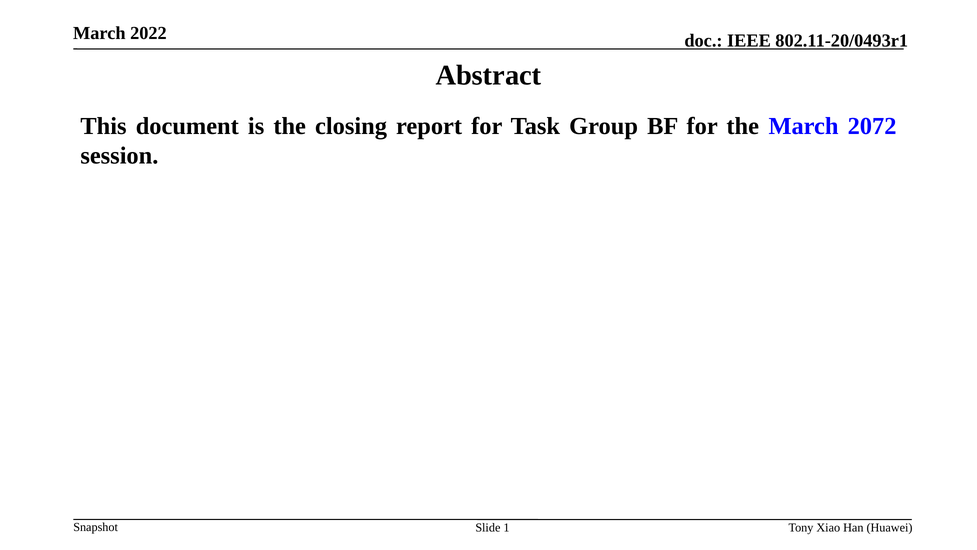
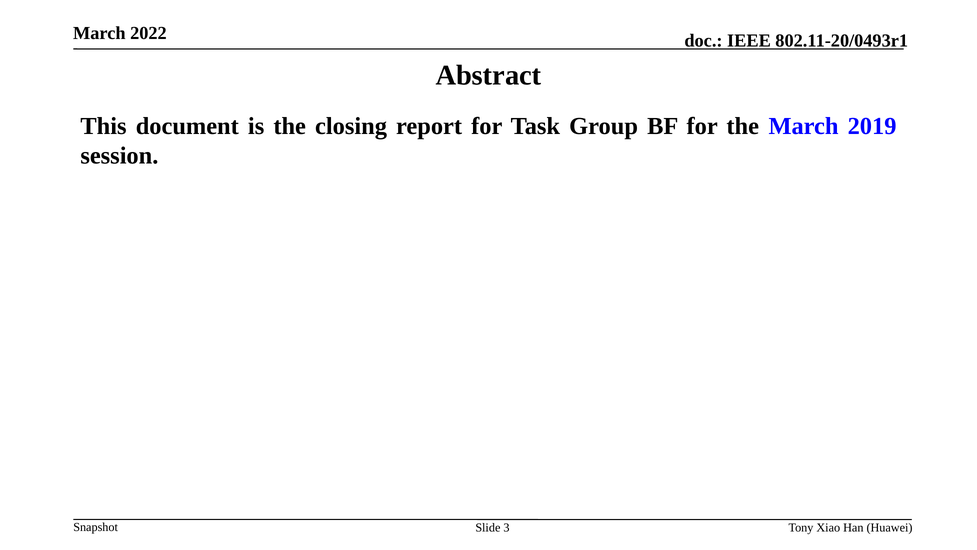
2072: 2072 -> 2019 (872, 126)
1: 1 -> 3 (507, 527)
